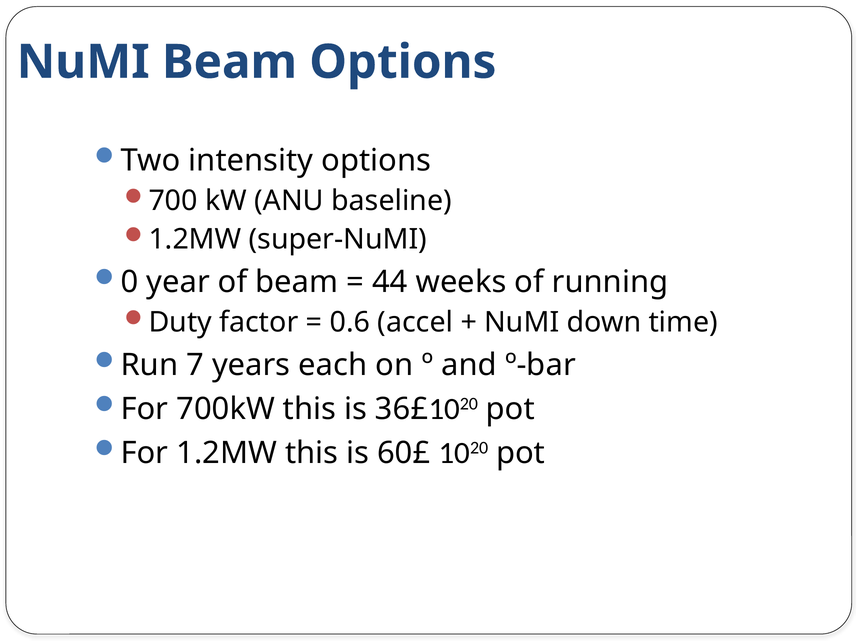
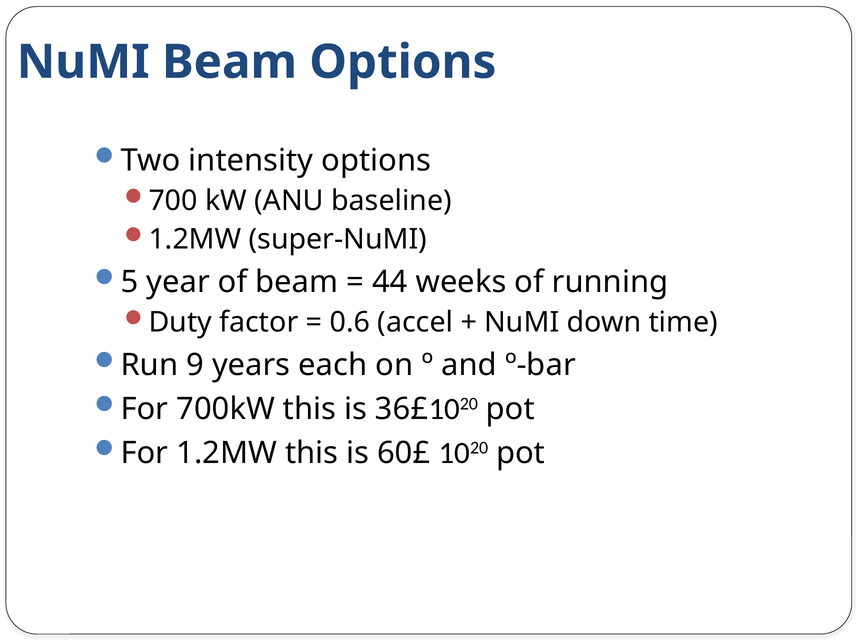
0: 0 -> 5 (130, 282)
7: 7 -> 9 (195, 365)
